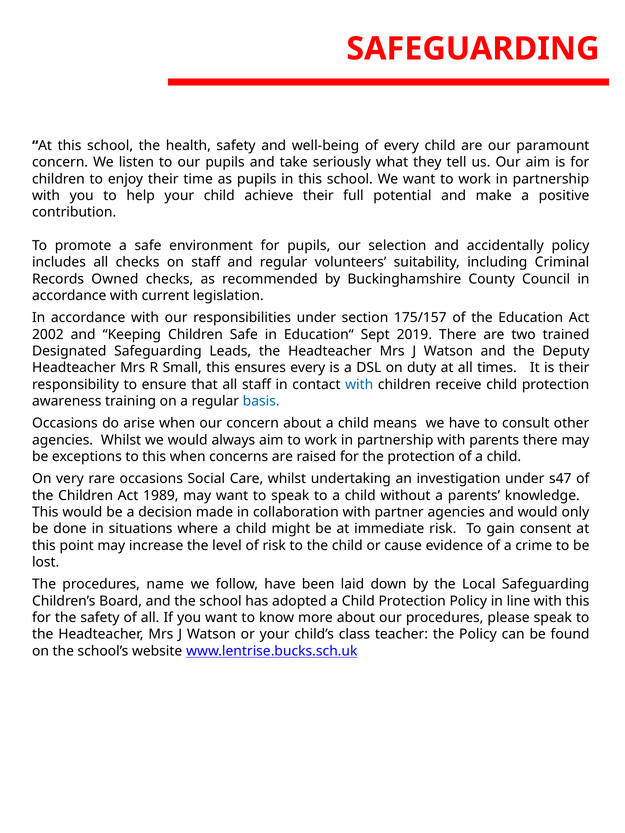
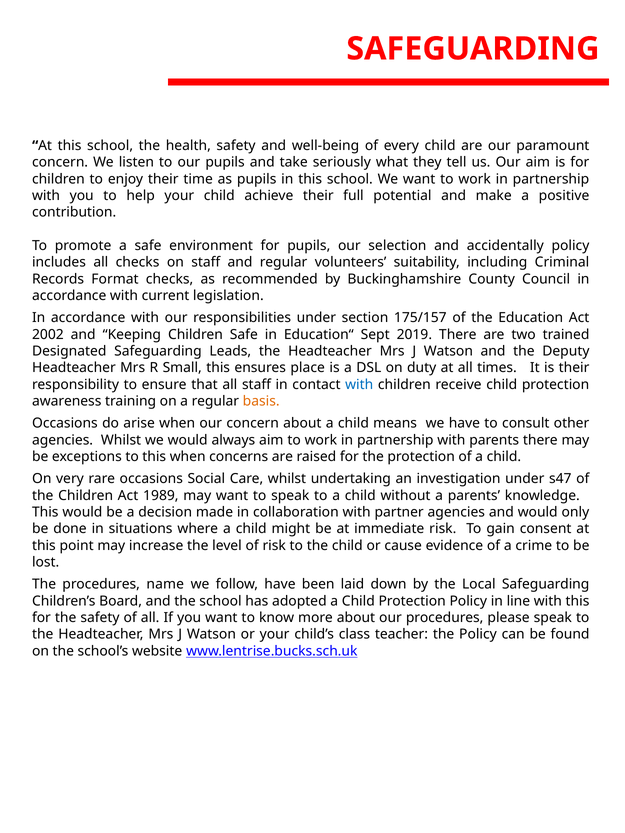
Owned: Owned -> Format (115, 279)
ensures every: every -> place (308, 368)
basis colour: blue -> orange (261, 401)
